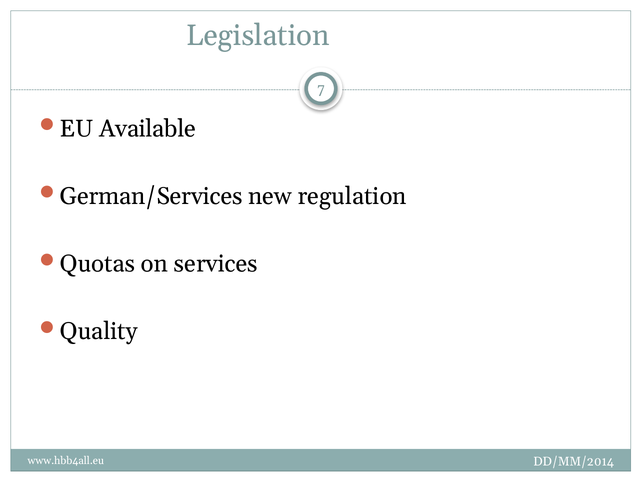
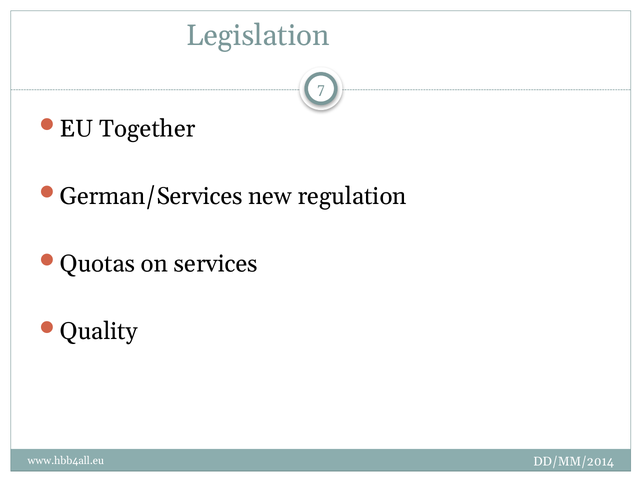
Available: Available -> Together (148, 129)
